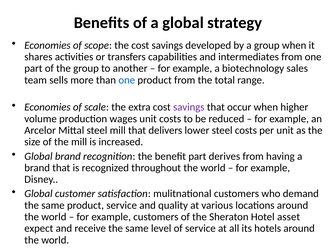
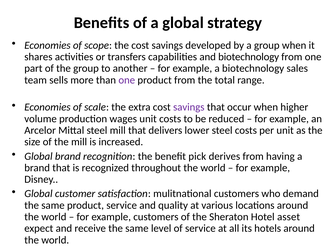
and intermediates: intermediates -> biotechnology (249, 57)
one colour: blue -> purple (127, 80)
benefit part: part -> pick (197, 156)
